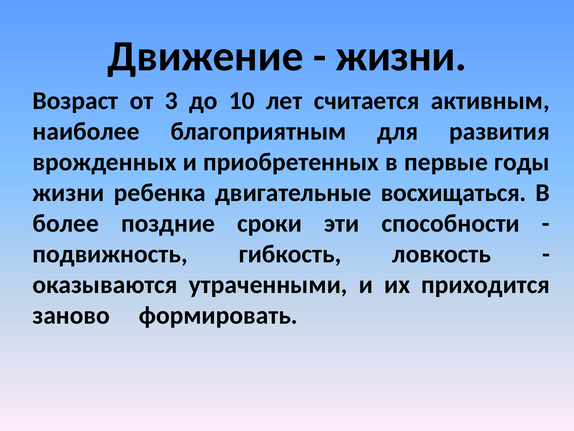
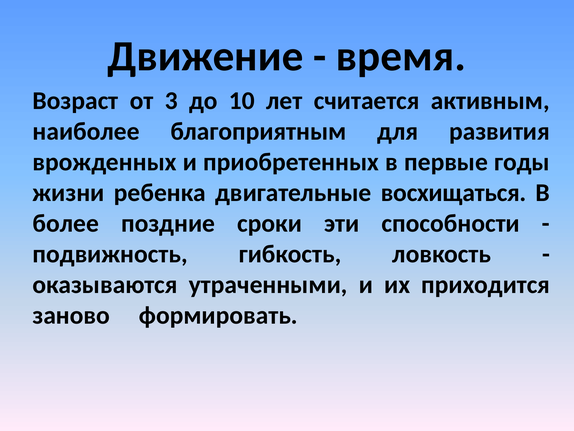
жизни: жизни -> время (401, 56)
